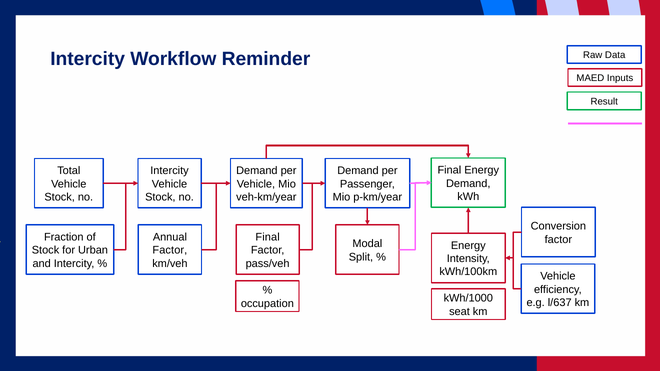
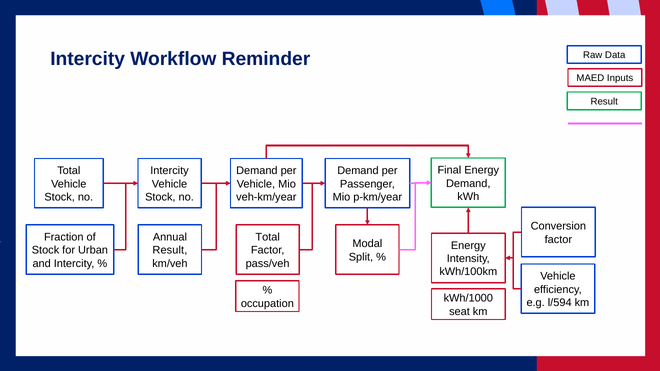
Final: Final -> Total (268, 237)
Factor: Factor -> Result (170, 251)
l/637: l/637 -> l/594 (560, 303)
